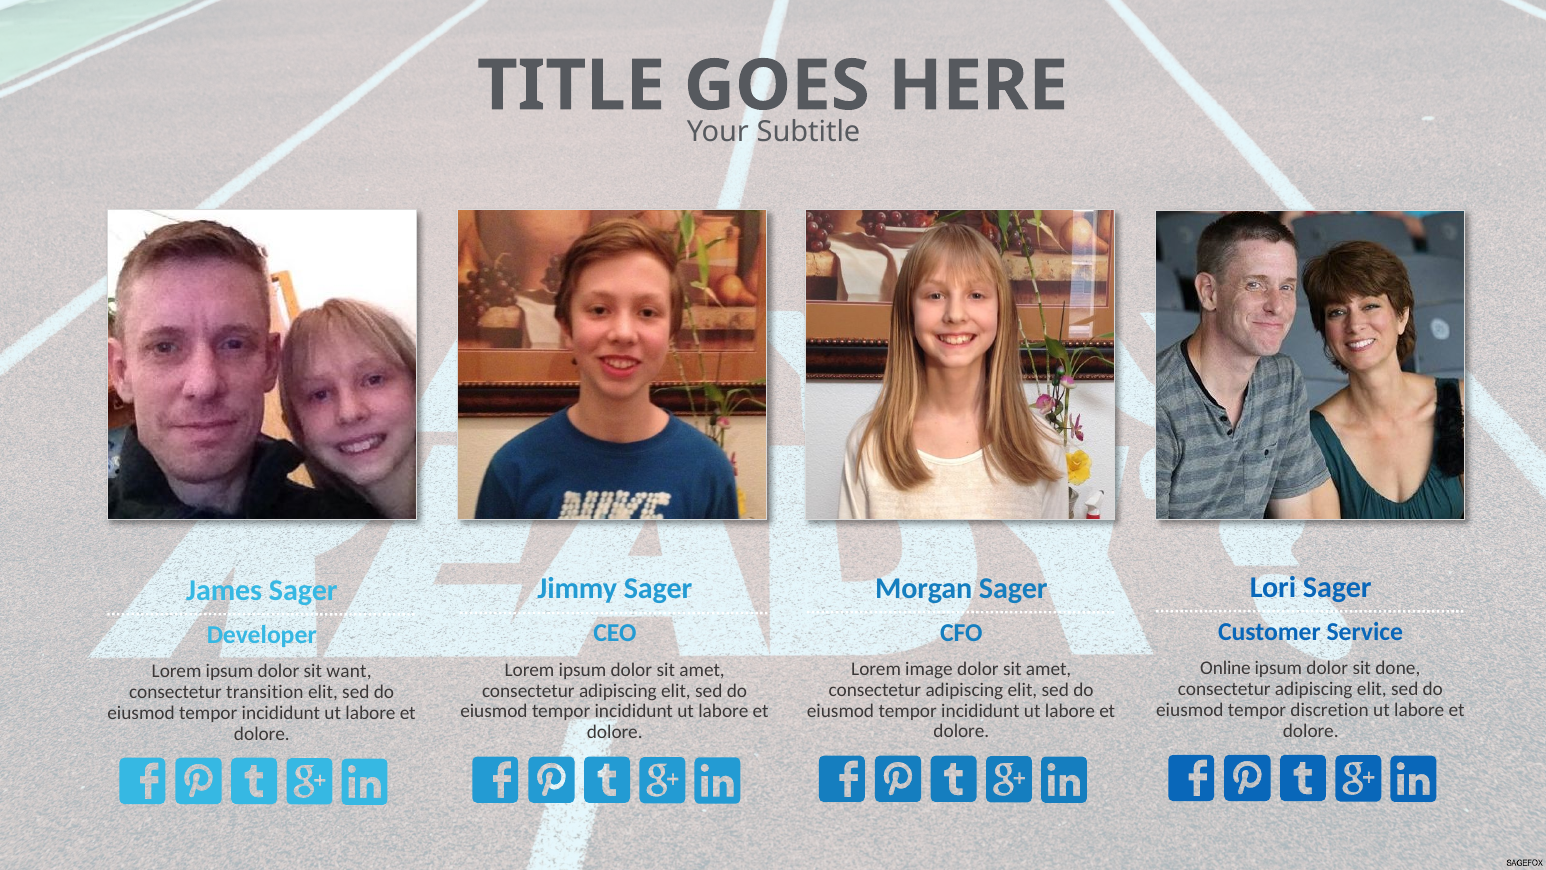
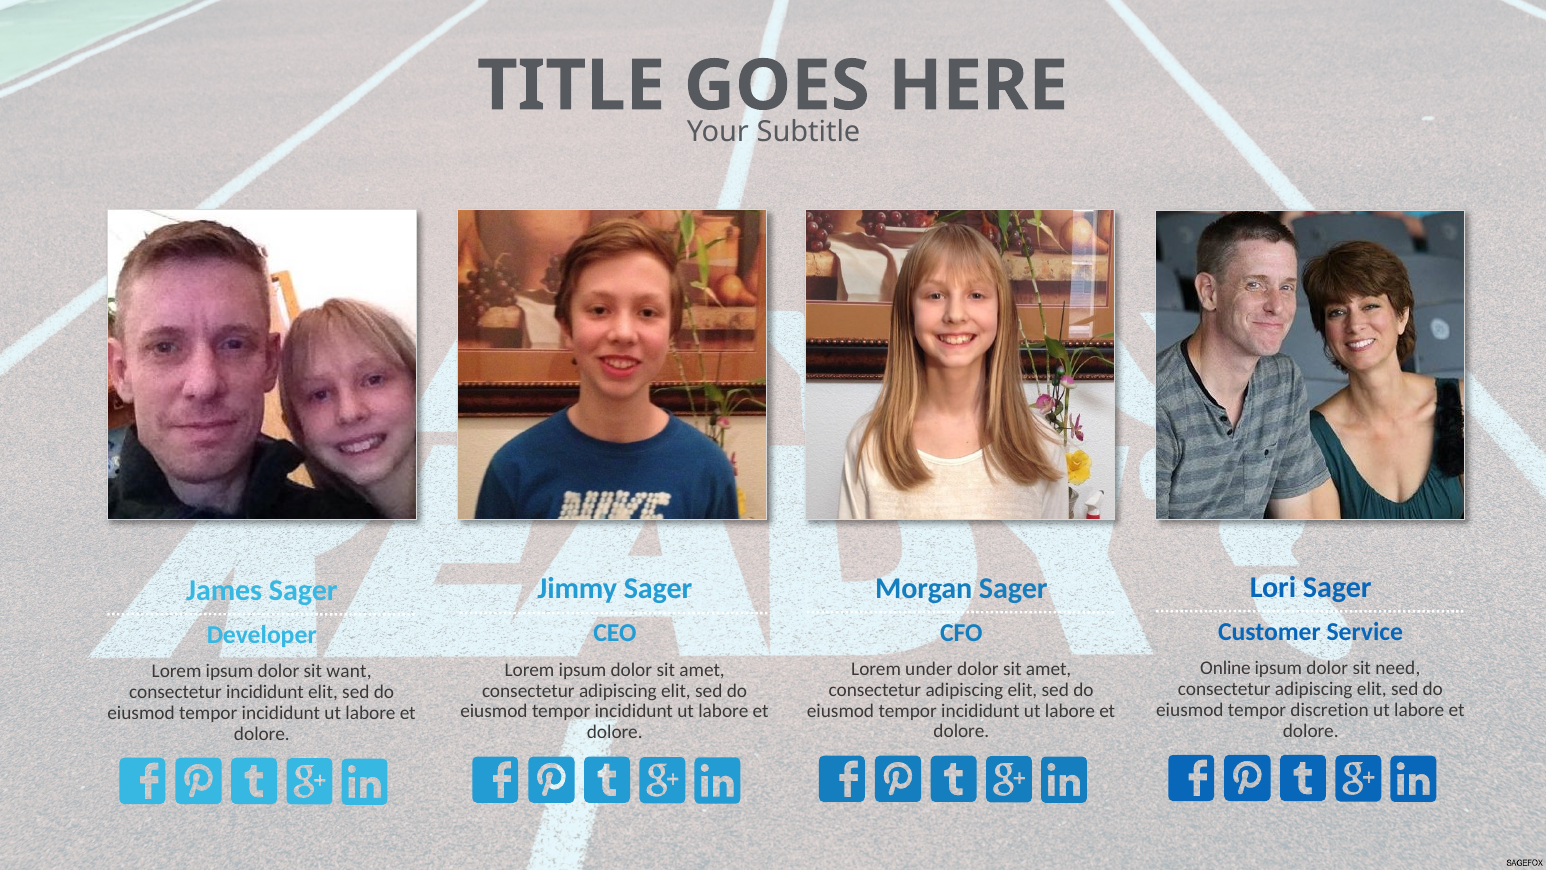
done: done -> need (1398, 668)
image: image -> under (929, 669)
consectetur transition: transition -> incididunt (265, 692)
